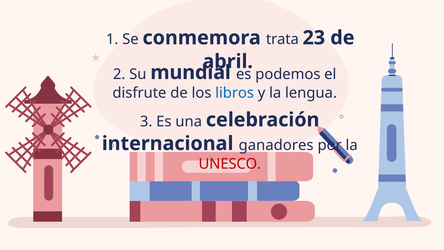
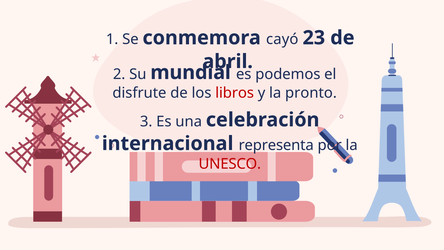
trata: trata -> cayó (282, 39)
libros colour: blue -> red (235, 93)
lengua: lengua -> pronto (311, 93)
ganadores: ganadores -> representa (276, 145)
